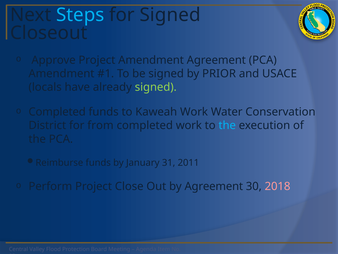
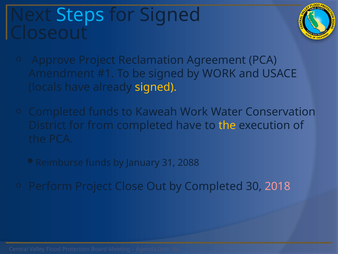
Project Amendment: Amendment -> Reclamation (151, 60)
by PRIOR: PRIOR -> WORK (219, 73)
signed colour: light green -> yellow (156, 87)
completed work: work -> have (189, 125)
the colour: light blue -> yellow (227, 125)
2011: 2011 -> 2088 (188, 162)
by Agreement: Agreement -> Completed (214, 186)
